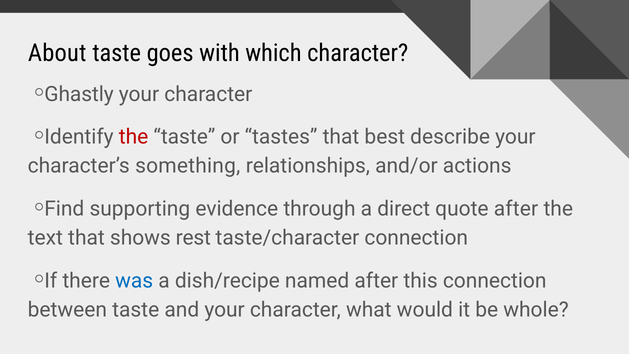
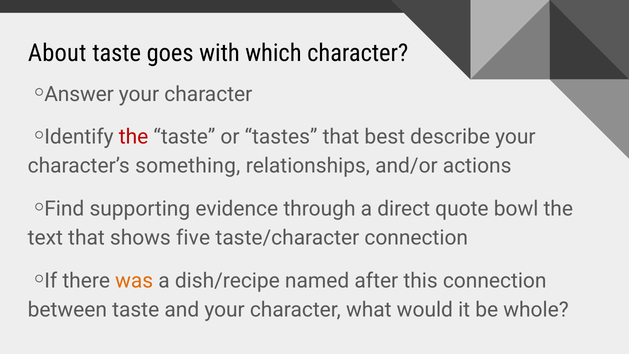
Ghastly: Ghastly -> Answer (79, 94)
quote after: after -> bowl (516, 209)
rest: rest -> five (193, 238)
was colour: blue -> orange (134, 281)
